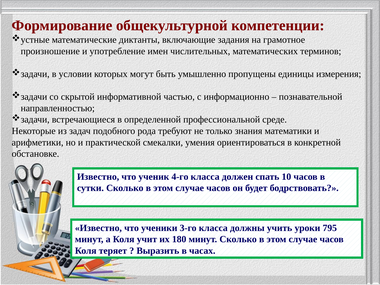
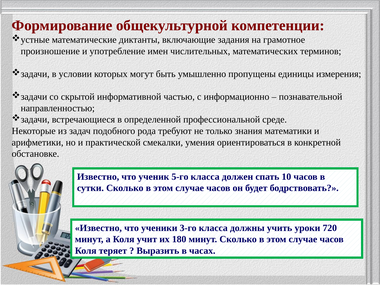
4-го: 4-го -> 5-го (180, 177)
795: 795 -> 720 (330, 228)
